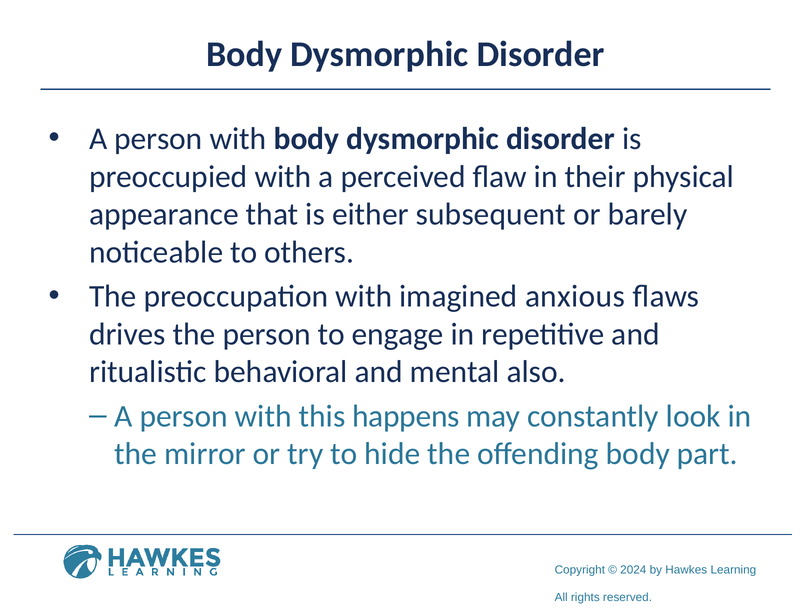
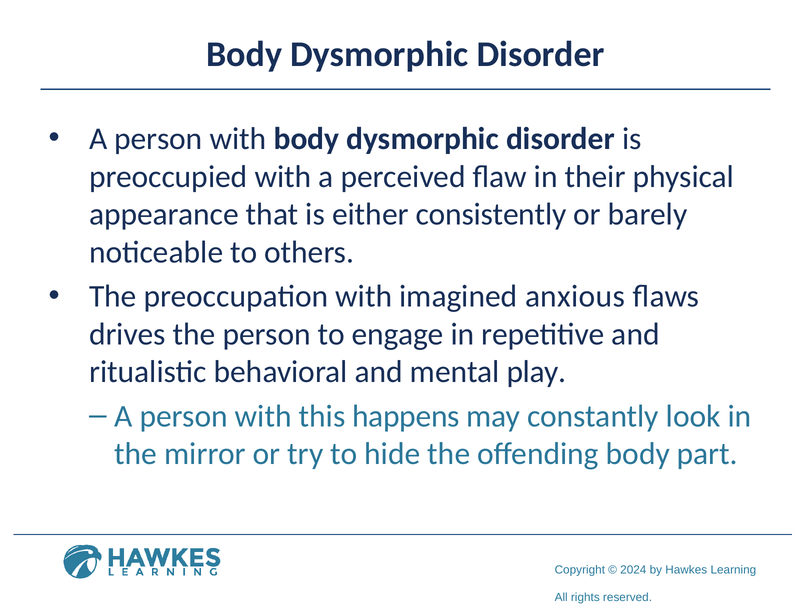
subsequent: subsequent -> consistently (491, 214)
also: also -> play (536, 372)
